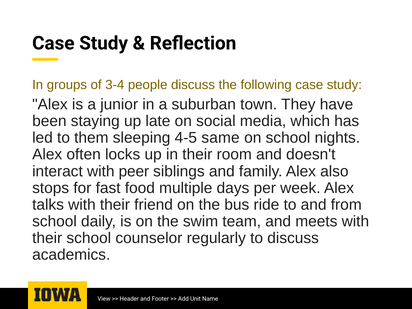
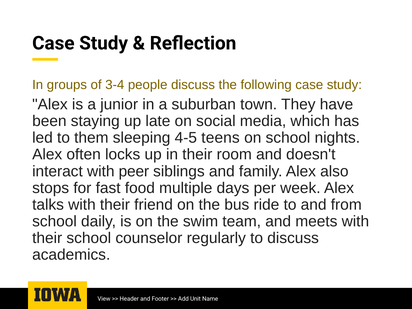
same: same -> teens (221, 138)
